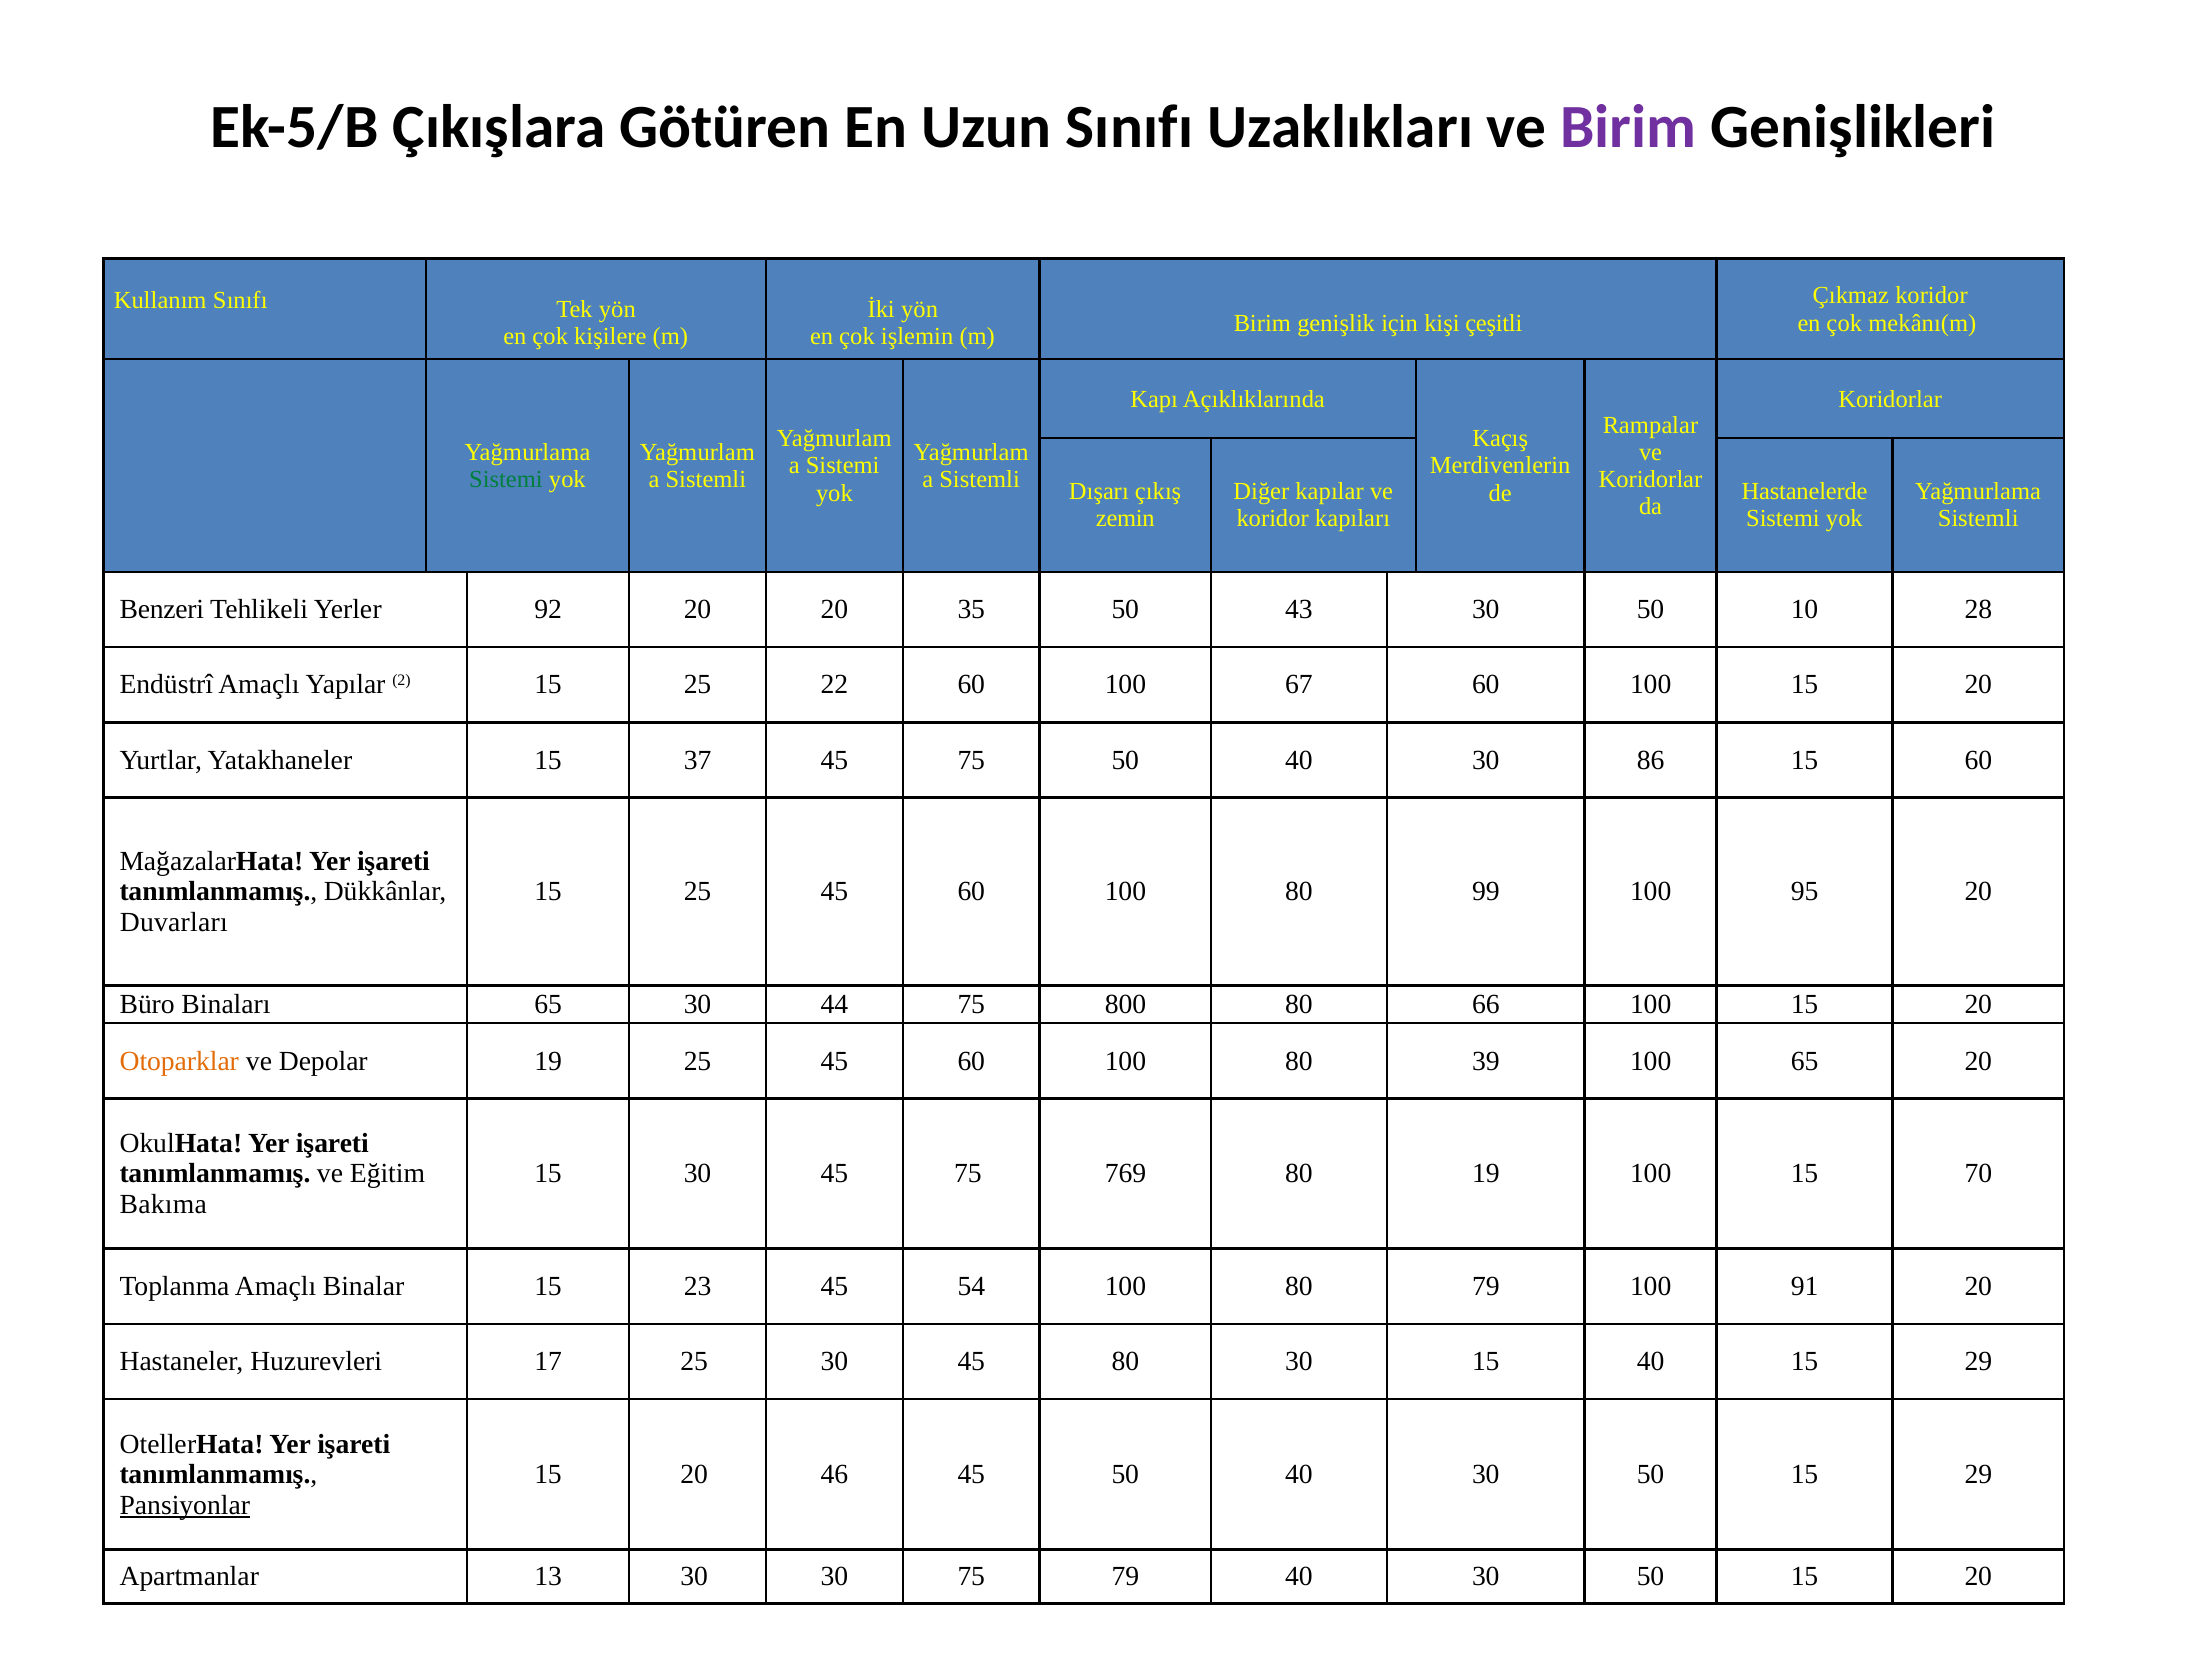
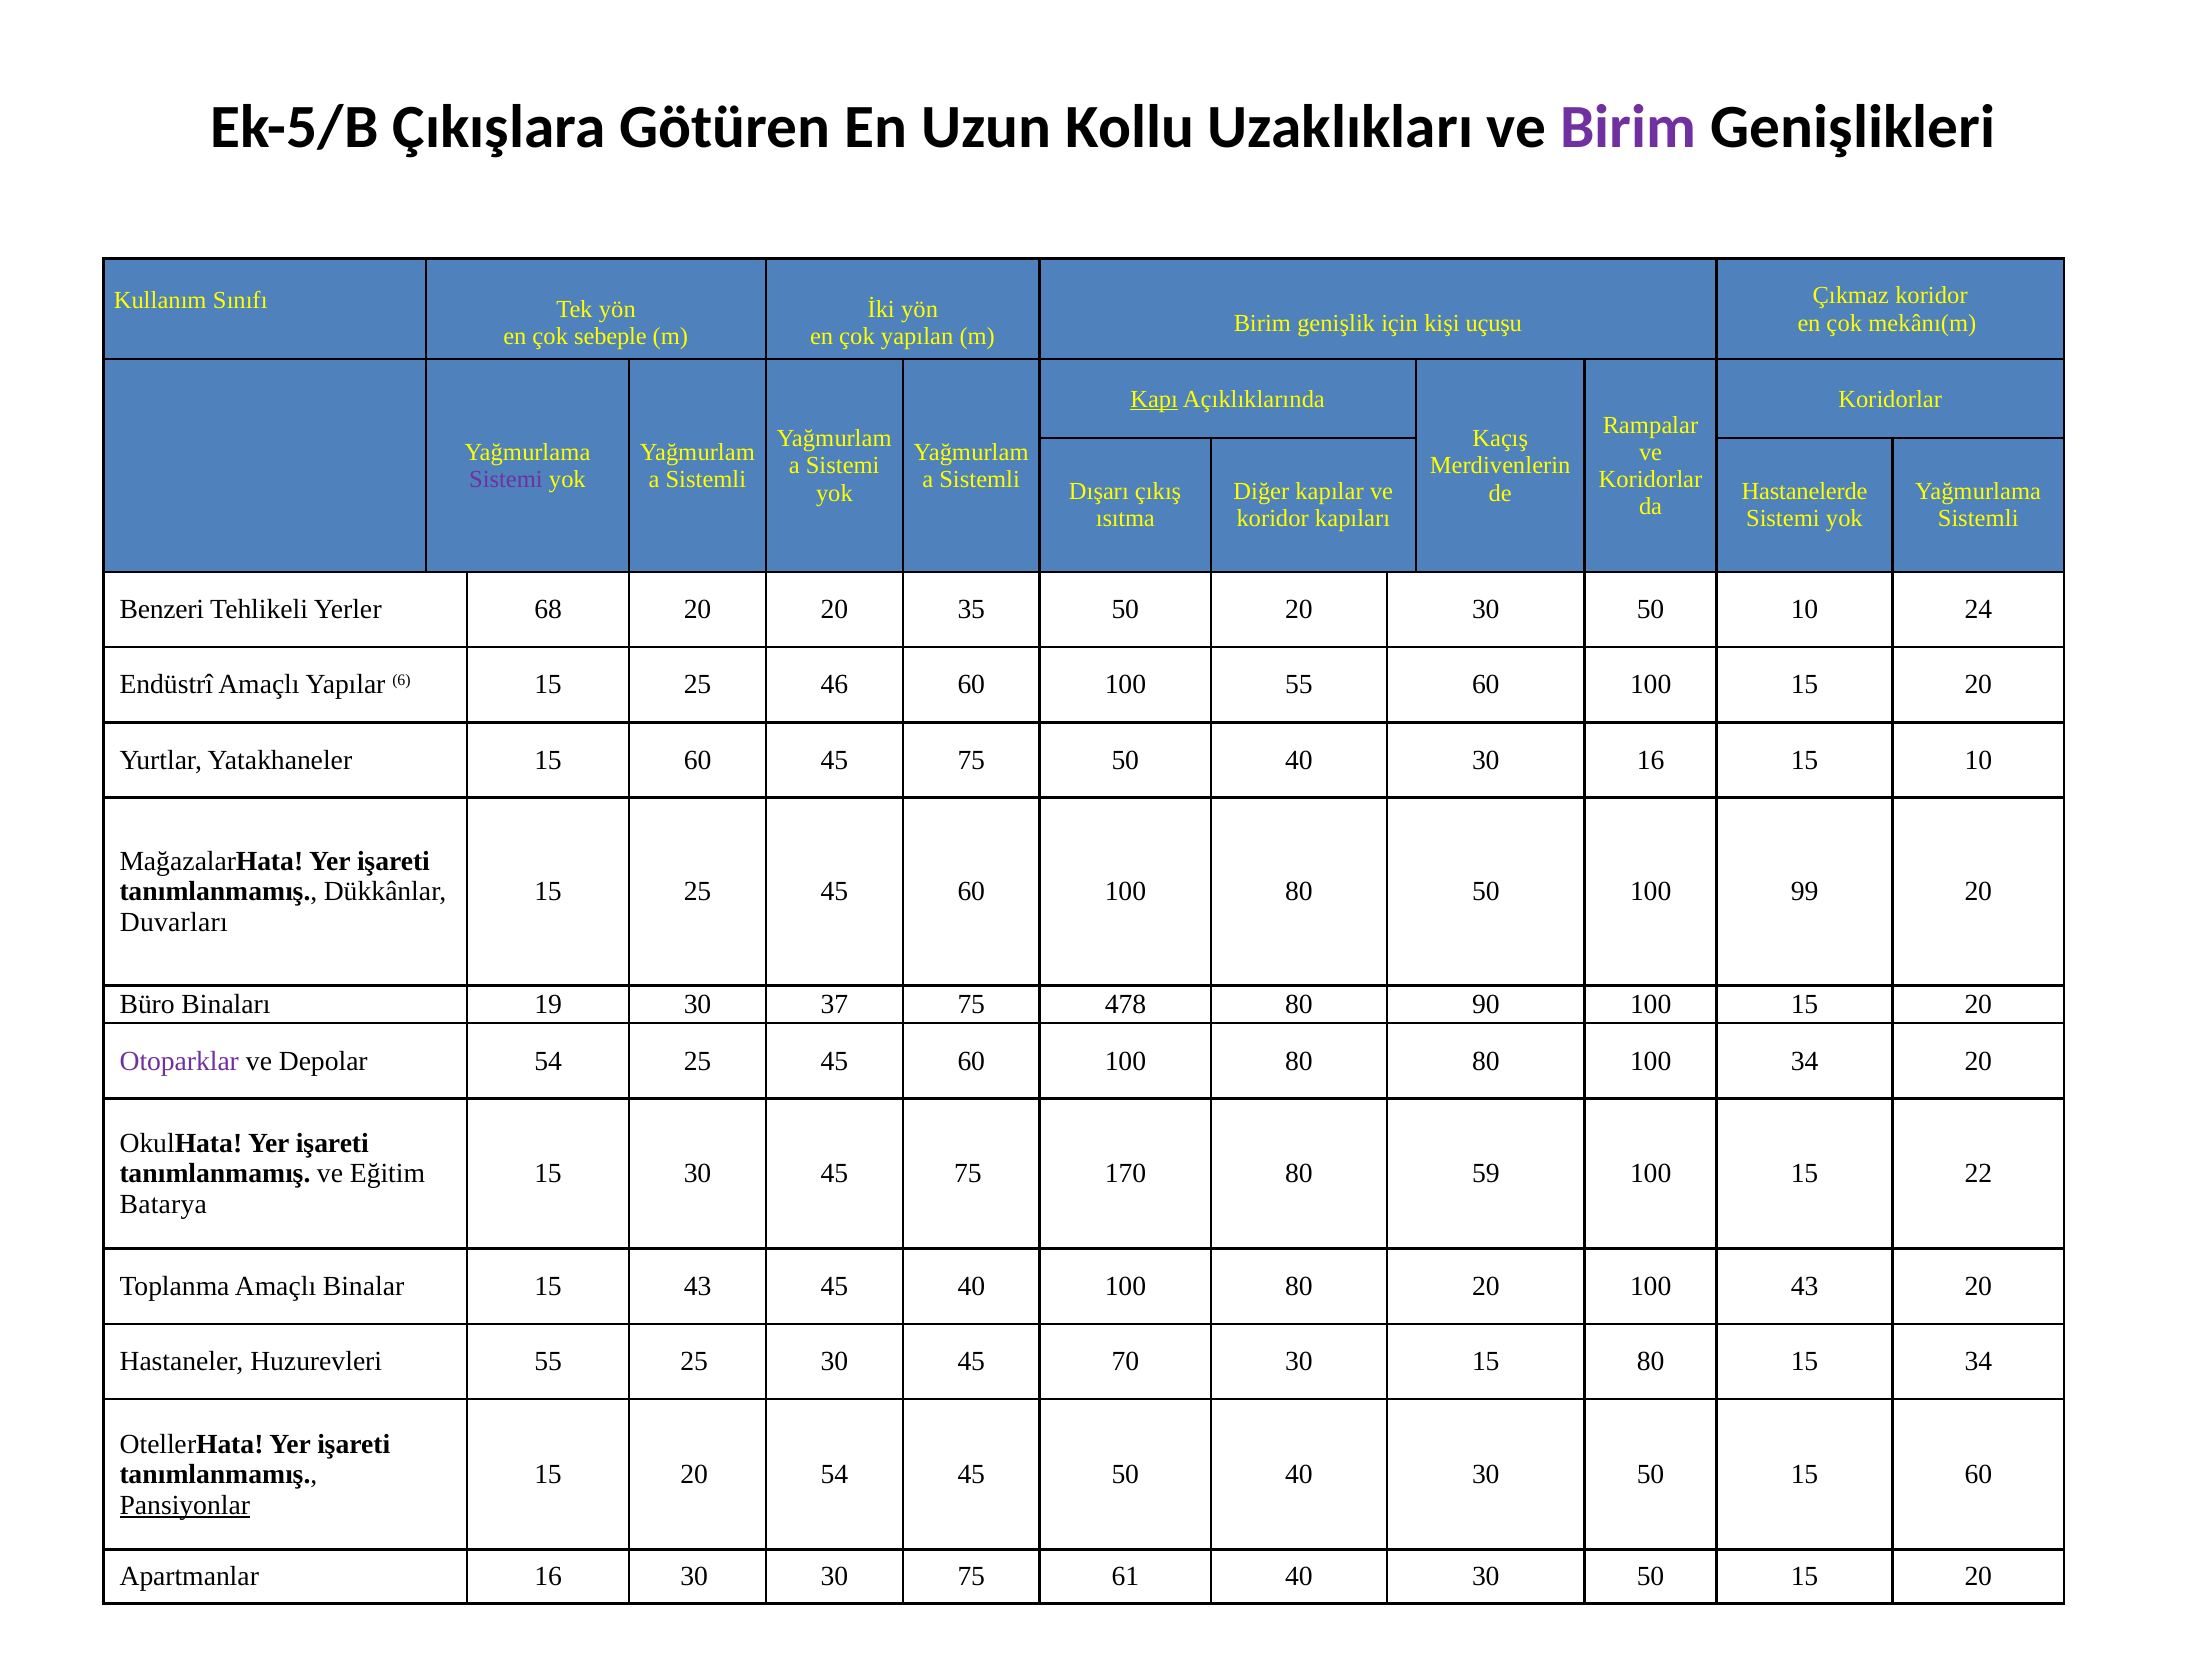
Uzun Sınıfı: Sınıfı -> Kollu (1130, 128)
çeşitli: çeşitli -> uçuşu (1494, 323)
kişilere: kişilere -> sebeple (610, 336)
işlemin: işlemin -> yapılan (917, 336)
Kapı underline: none -> present (1154, 399)
Sistemi colour: green -> purple (506, 479)
zemin: zemin -> ısıtma (1125, 519)
92: 92 -> 68 (548, 610)
50 43: 43 -> 20 (1299, 610)
28: 28 -> 24 (1978, 610)
2: 2 -> 6 (401, 680)
22: 22 -> 46 (834, 685)
100 67: 67 -> 55 (1299, 685)
Yatakhaneler 15 37: 37 -> 60 (698, 760)
30 86: 86 -> 16 (1651, 760)
15 60: 60 -> 10 (1978, 760)
80 99: 99 -> 50 (1486, 892)
95: 95 -> 99 (1805, 892)
Binaları 65: 65 -> 19 (548, 1005)
44: 44 -> 37 (834, 1005)
800: 800 -> 478 (1126, 1005)
66: 66 -> 90 (1486, 1005)
Otoparklar colour: orange -> purple (179, 1061)
Depolar 19: 19 -> 54 (548, 1061)
80 39: 39 -> 80 (1486, 1061)
100 65: 65 -> 34 (1805, 1061)
769: 769 -> 170 (1126, 1174)
80 19: 19 -> 59 (1486, 1174)
70: 70 -> 22 (1978, 1174)
Bakıma: Bakıma -> Batarya (163, 1204)
15 23: 23 -> 43 (698, 1287)
45 54: 54 -> 40 (971, 1287)
80 79: 79 -> 20 (1486, 1287)
100 91: 91 -> 43 (1805, 1287)
Huzurevleri 17: 17 -> 55 (548, 1362)
45 80: 80 -> 70 (1125, 1362)
15 40: 40 -> 80 (1651, 1362)
29: 29 -> 34 (1978, 1362)
20 46: 46 -> 54 (834, 1475)
50 15 29: 29 -> 60 (1978, 1475)
Apartmanlar 13: 13 -> 16 (548, 1577)
75 79: 79 -> 61 (1125, 1577)
